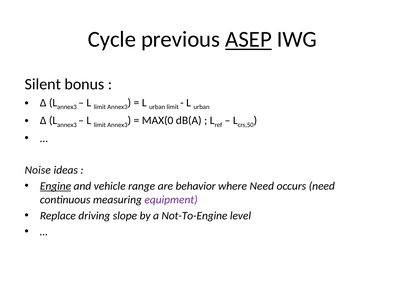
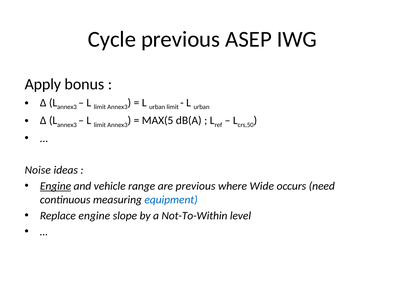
ASEP underline: present -> none (249, 40)
Silent: Silent -> Apply (43, 84)
MAX(0: MAX(0 -> MAX(5 (158, 121)
are behavior: behavior -> previous (196, 186)
where Need: Need -> Wide (262, 186)
equipment colour: purple -> blue (171, 200)
Replace driving: driving -> engine (94, 216)
Not-To-Engine: Not-To-Engine -> Not-To-Within (194, 216)
